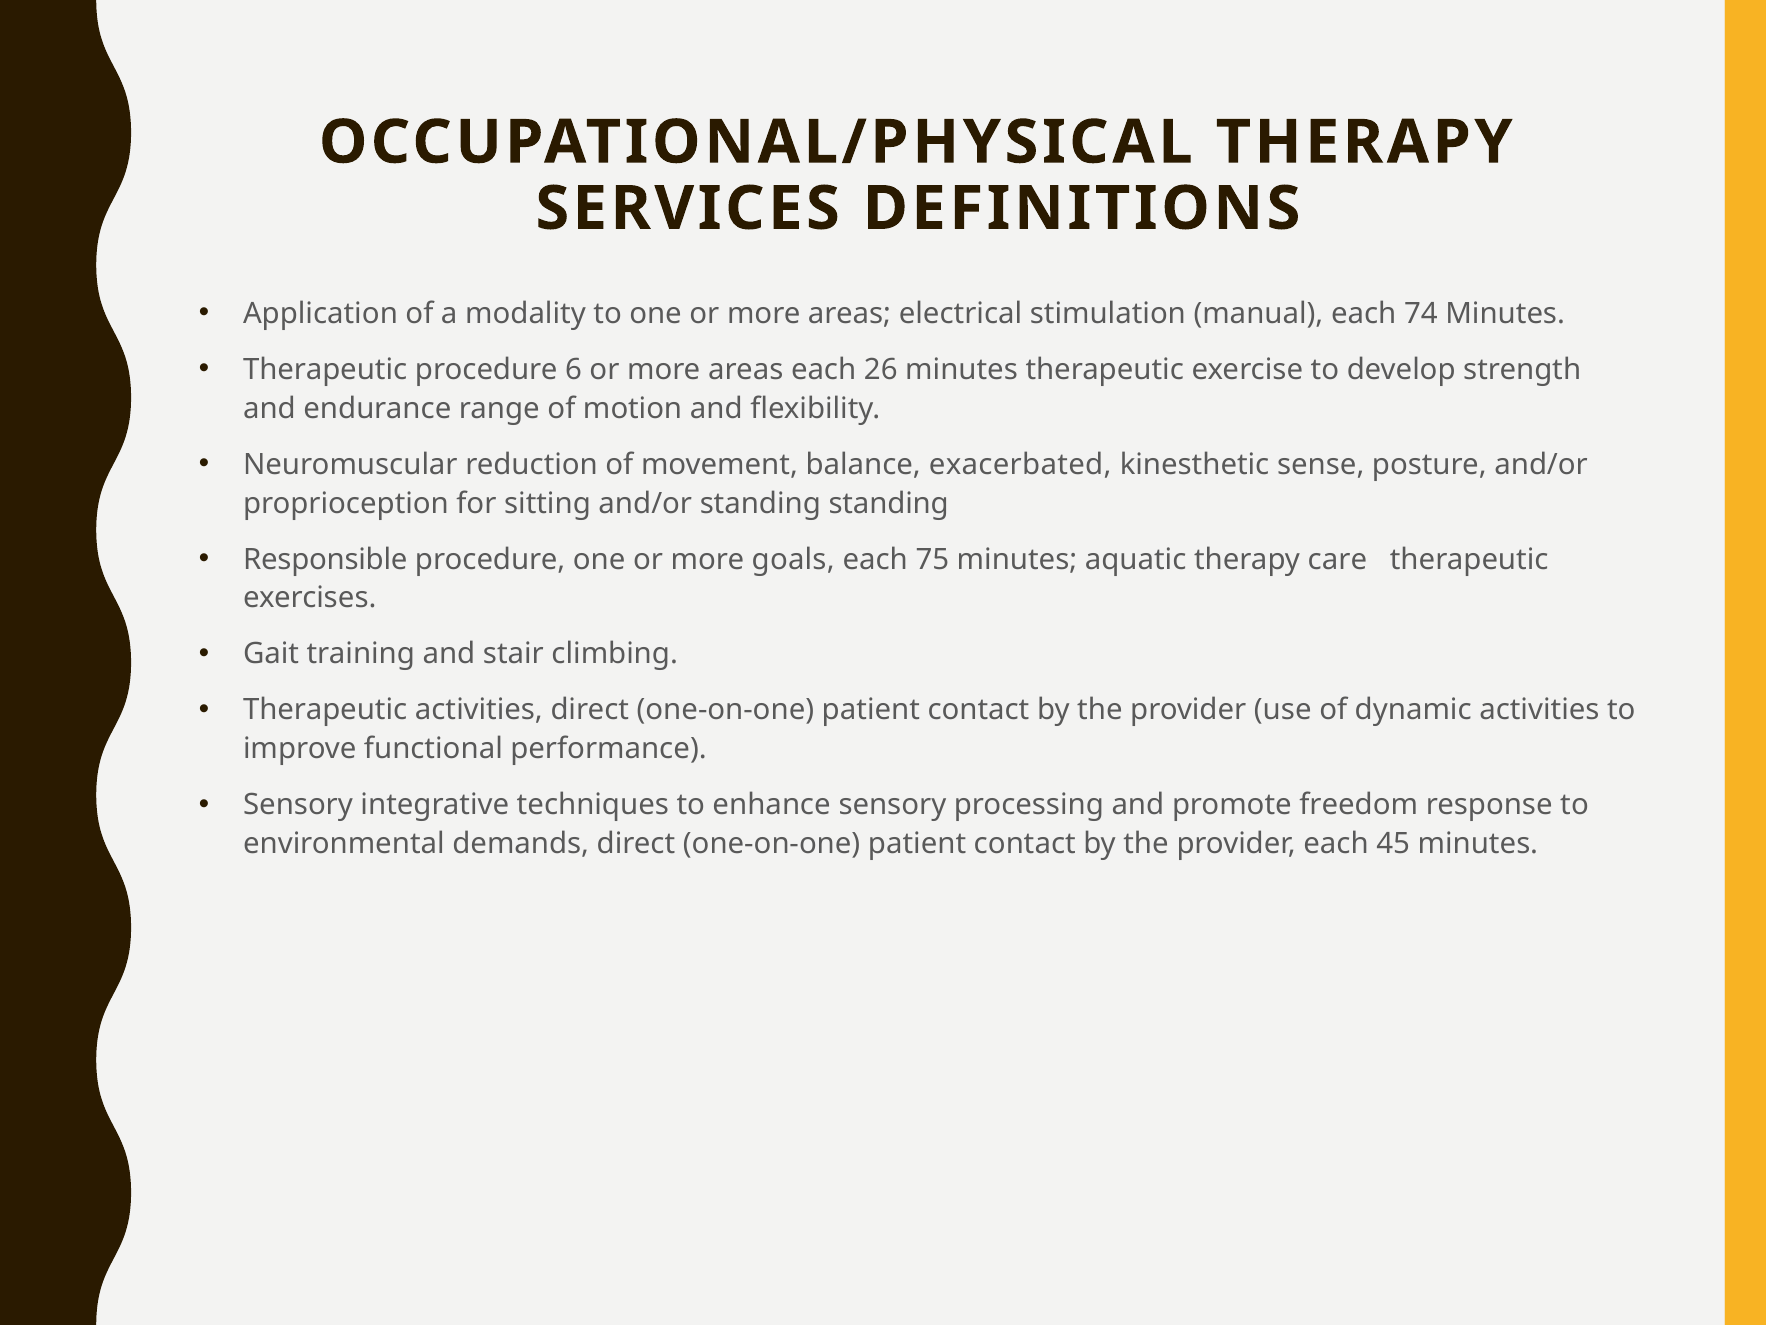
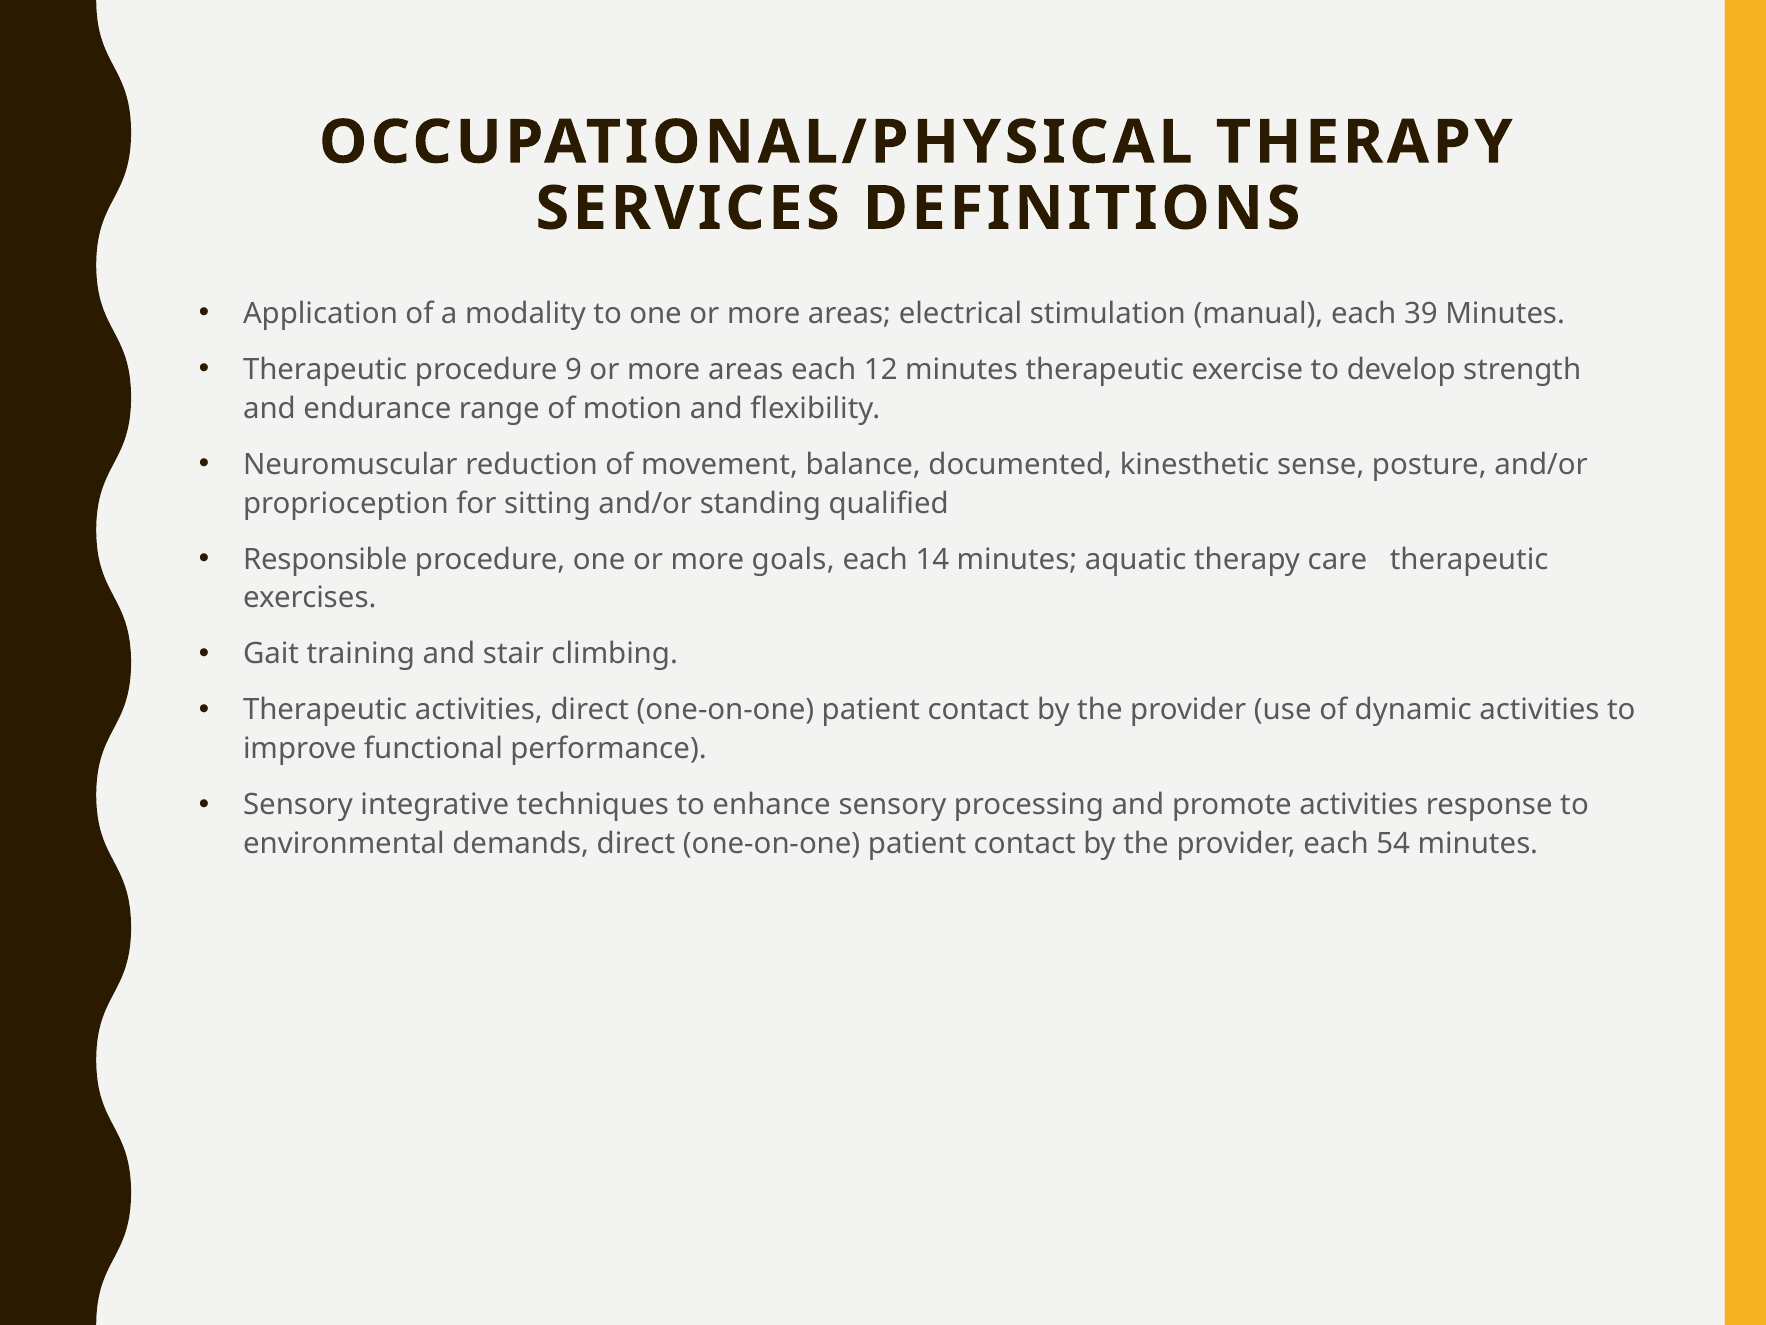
74: 74 -> 39 (1421, 314)
6: 6 -> 9 (573, 370)
26: 26 -> 12 (881, 370)
exacerbated: exacerbated -> documented (1020, 464)
standing standing: standing -> qualified (889, 503)
75: 75 -> 14 (932, 559)
promote freedom: freedom -> activities (1359, 805)
45: 45 -> 54 (1393, 843)
